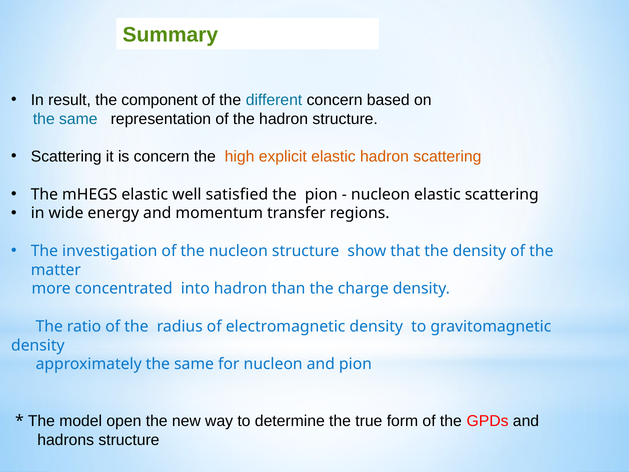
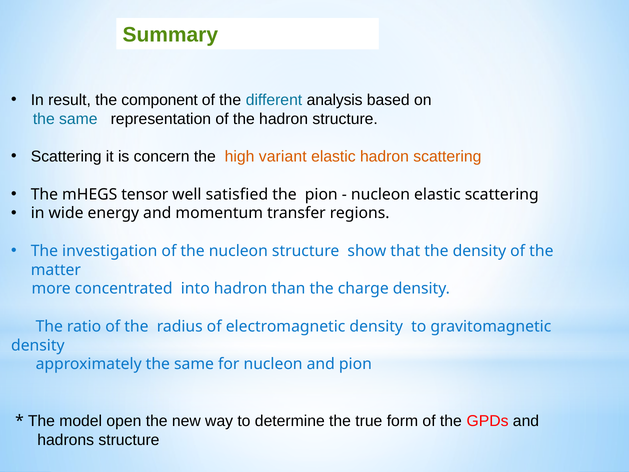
different concern: concern -> analysis (335, 100)
explicit: explicit -> variant (283, 157)
mHEGS elastic: elastic -> tensor (145, 194)
